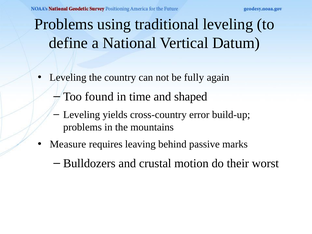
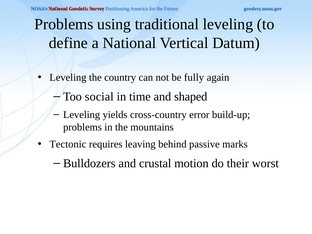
found: found -> social (99, 97)
Measure: Measure -> Tectonic (68, 144)
